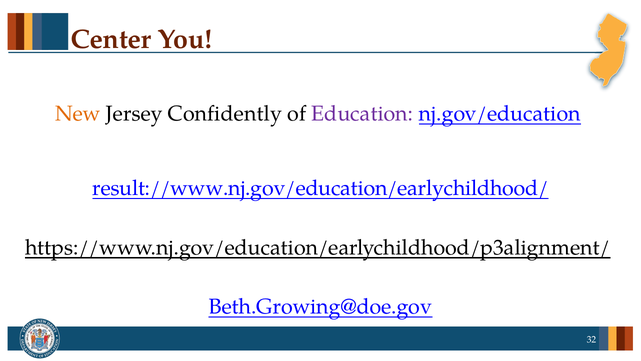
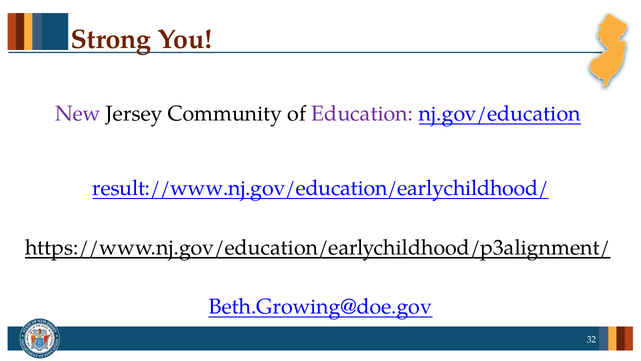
Center: Center -> Strong (111, 39)
New colour: orange -> purple (78, 114)
Confidently: Confidently -> Community (225, 114)
